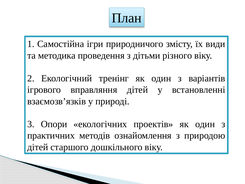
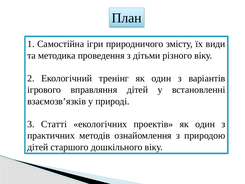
Опори: Опори -> Статті (54, 124)
